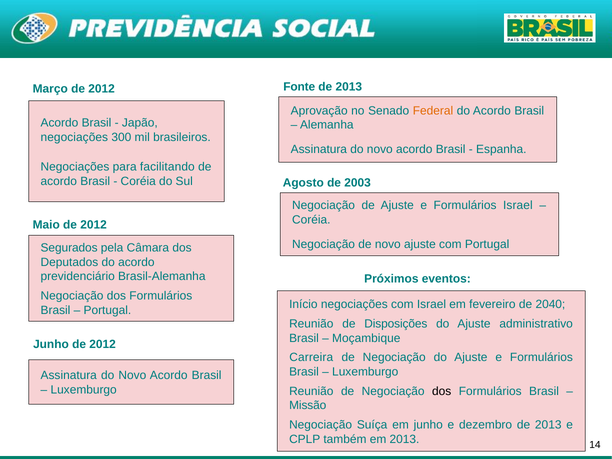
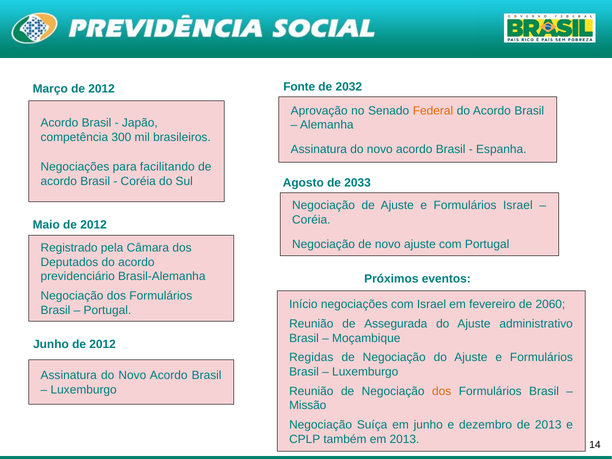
2013: 2013 -> 2032 (349, 87)
negociações: negociações -> competência (74, 137)
2003: 2003 -> 2033 (358, 183)
Segurados: Segurados -> Registrado (69, 248)
2040: 2040 -> 2060 (550, 304)
Disposições: Disposições -> Assegurada (396, 324)
Carreira: Carreira -> Regidas (311, 358)
dos colour: black -> orange (442, 391)
